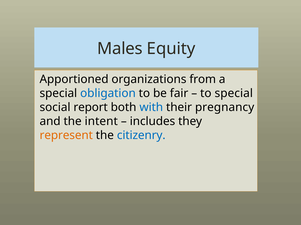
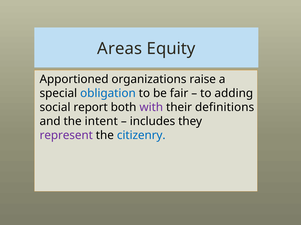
Males: Males -> Areas (120, 49)
from: from -> raise (203, 80)
to special: special -> adding (234, 94)
with colour: blue -> purple (151, 108)
pregnancy: pregnancy -> definitions (225, 108)
represent colour: orange -> purple (66, 136)
